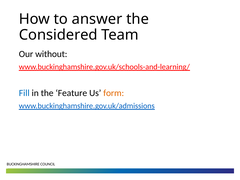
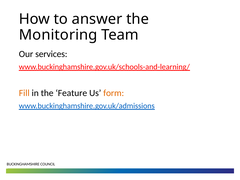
Considered: Considered -> Monitoring (58, 35)
without: without -> services (51, 54)
Fill colour: blue -> orange (24, 93)
